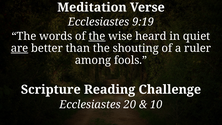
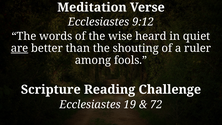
9:19: 9:19 -> 9:12 (143, 22)
the underline: present -> none (97, 36)
20: 20 -> 19 (130, 105)
10: 10 -> 72 (156, 105)
